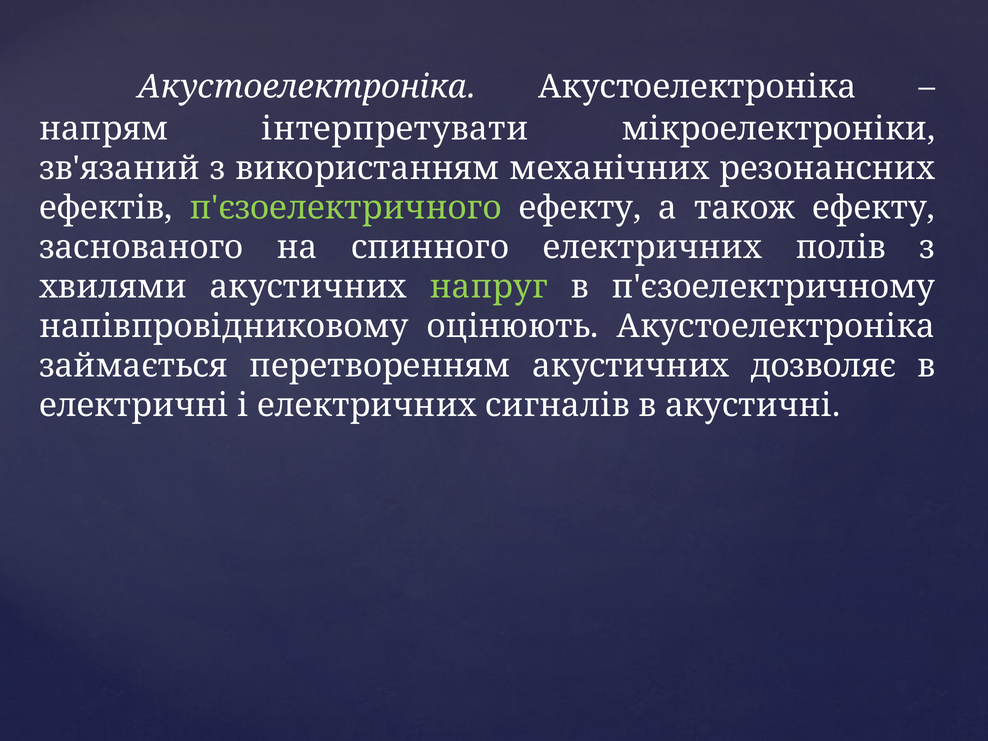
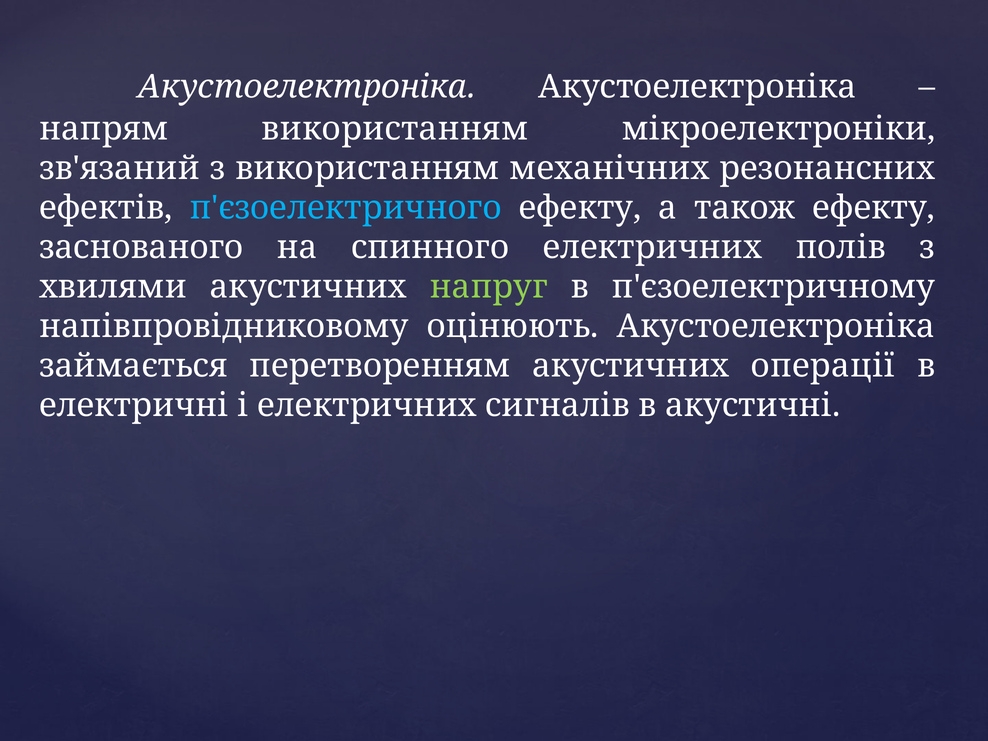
напрям інтерпретувати: інтерпретувати -> використанням (395, 129)
п'єзоелектричного colour: light green -> light blue (346, 208)
дозволяє: дозволяє -> операції (823, 366)
